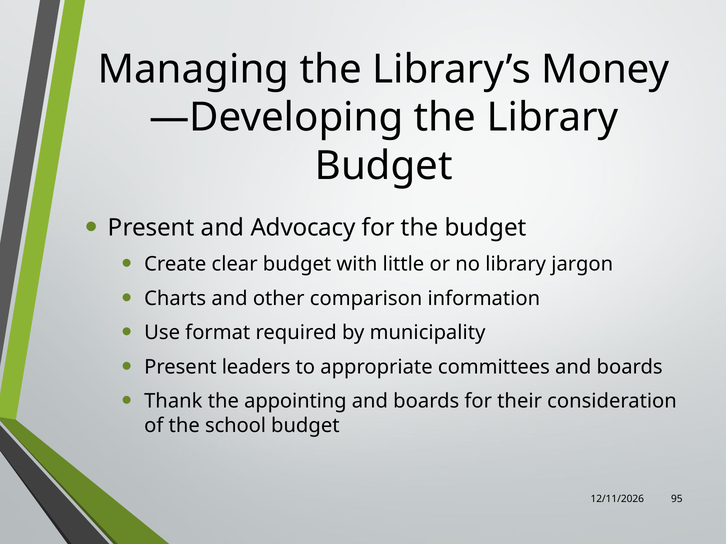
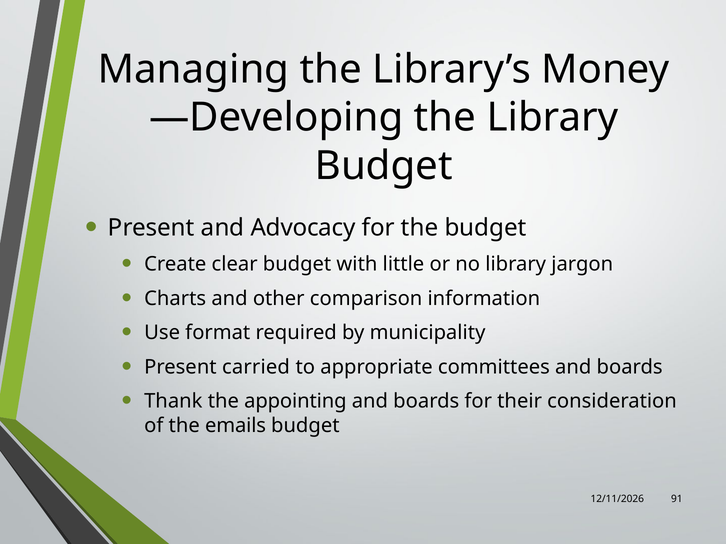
leaders: leaders -> carried (256, 367)
school: school -> emails (236, 426)
95: 95 -> 91 (677, 499)
